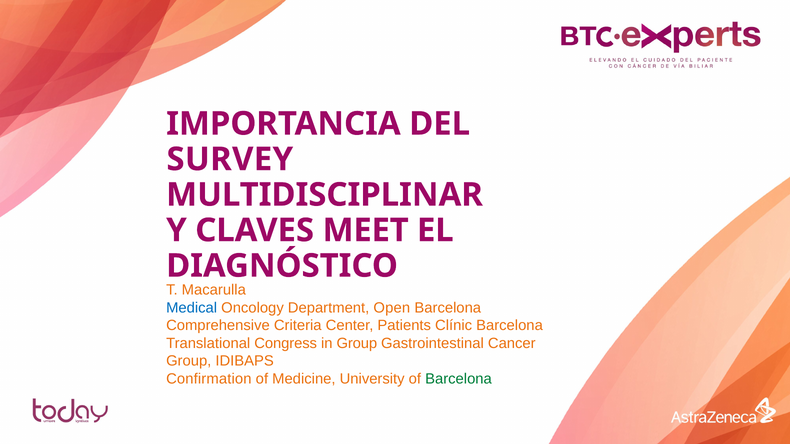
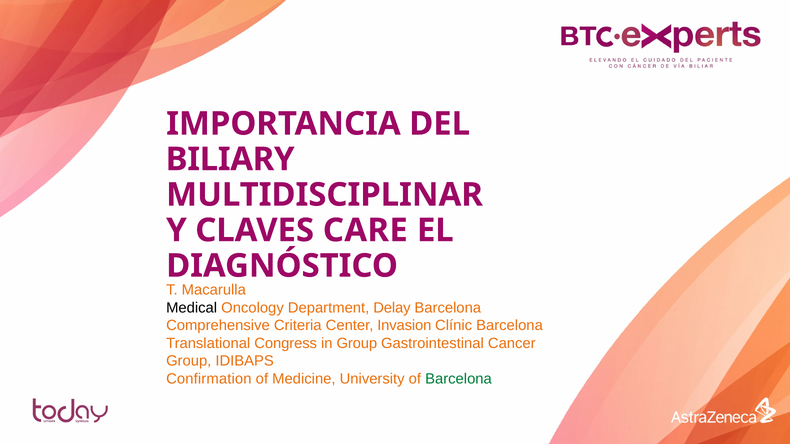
SURVEY: SURVEY -> BILIARY (230, 159)
MEET: MEET -> CARE (365, 231)
Medical colour: blue -> black (192, 308)
Open: Open -> Delay (392, 308)
Patients: Patients -> Invasion (404, 326)
